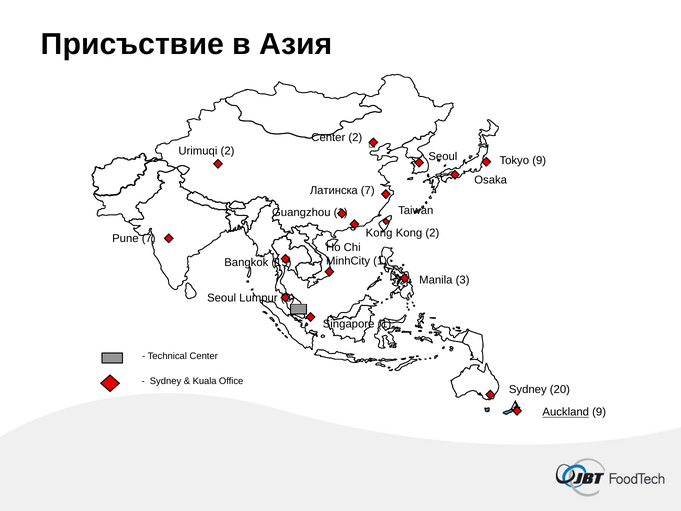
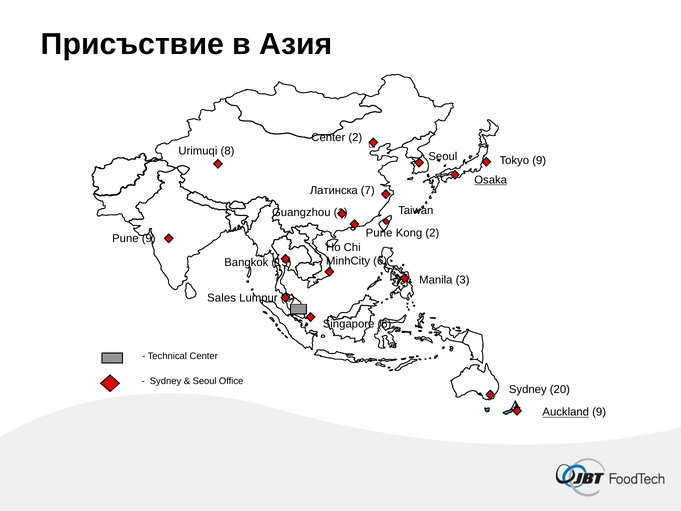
Urimuqi 2: 2 -> 8 (228, 151)
Osaka underline: none -> present (491, 180)
Kong: Kong -> Pune (379, 233)
Pune 7: 7 -> 9 (149, 239)
MinhCity 1: 1 -> 6 (380, 261)
Seoul: Seoul -> Sales (222, 298)
Singapore 1: 1 -> 6 (384, 324)
Kuala: Kuala -> Seoul (205, 381)
